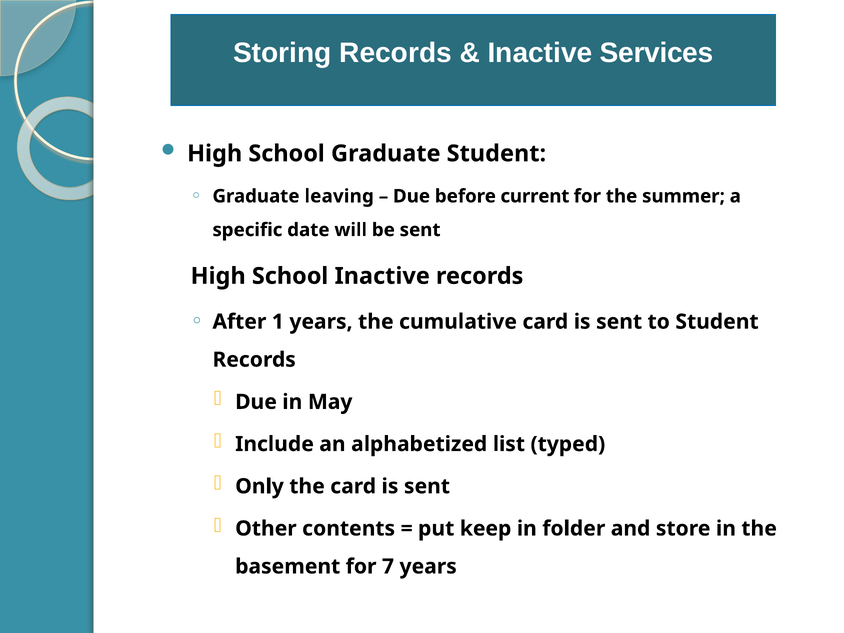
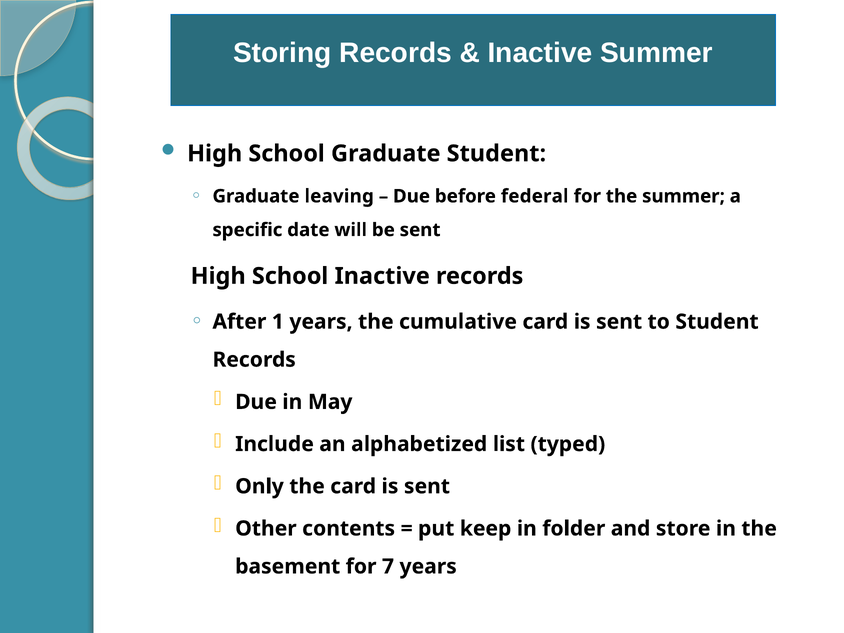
Inactive Services: Services -> Summer (656, 53)
current: current -> federal (535, 196)
